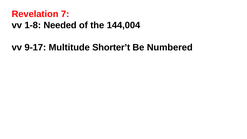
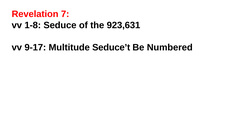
Needed: Needed -> Seduce (60, 25)
144,004: 144,004 -> 923,631 (123, 25)
Shorter’t: Shorter’t -> Seduce’t (111, 47)
